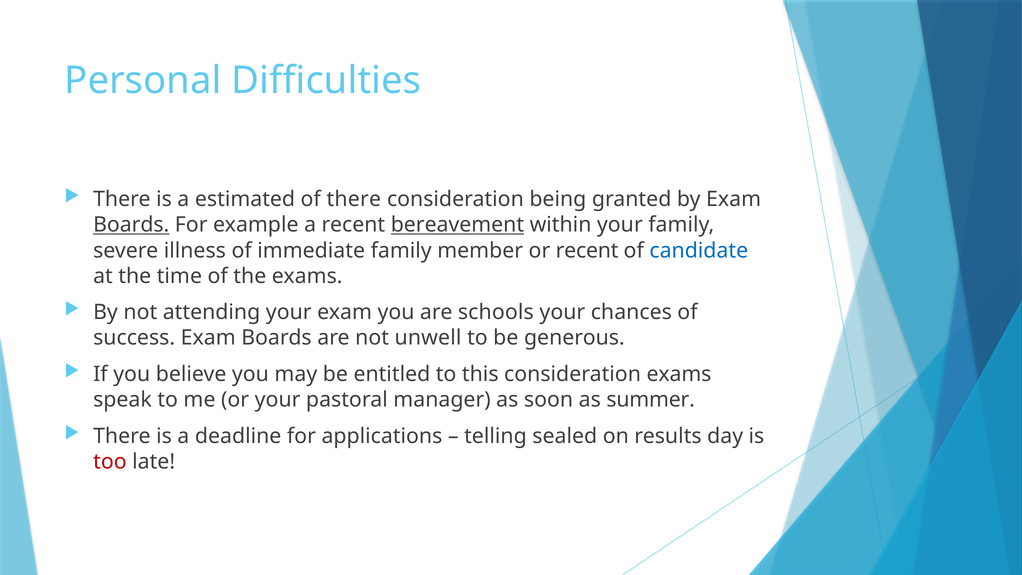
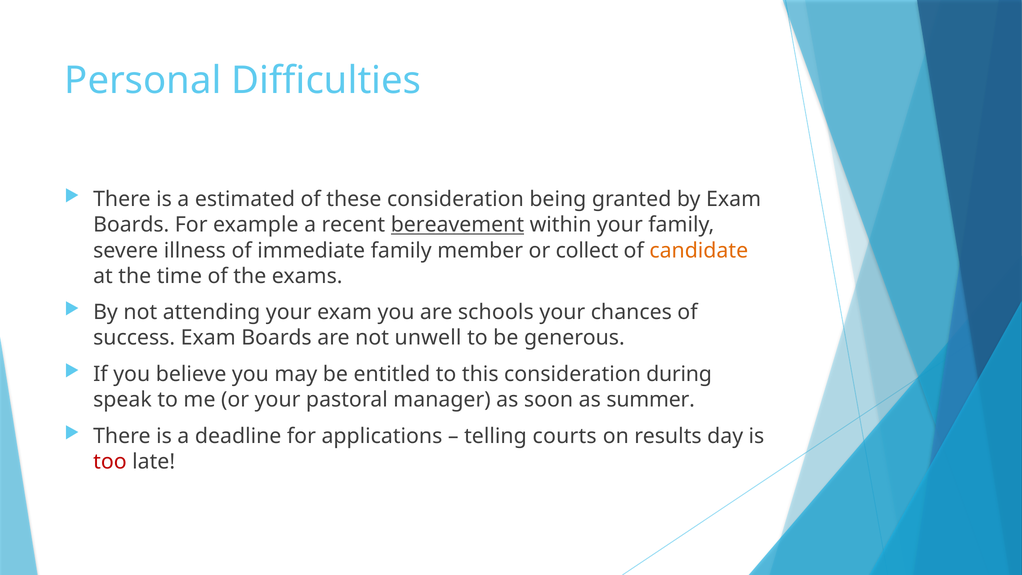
of there: there -> these (354, 199)
Boards underline: present -> none (131, 225)
or recent: recent -> collect (587, 250)
candidate colour: blue -> orange (699, 250)
consideration exams: exams -> during (679, 374)
sealed: sealed -> courts (565, 436)
